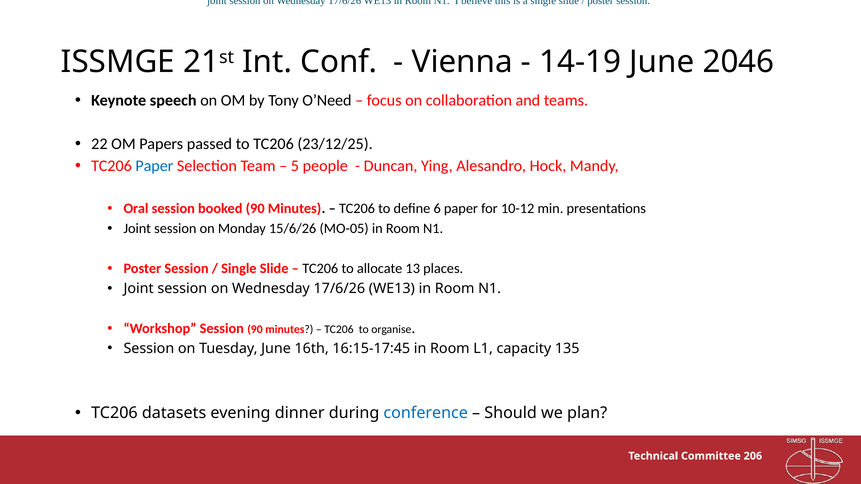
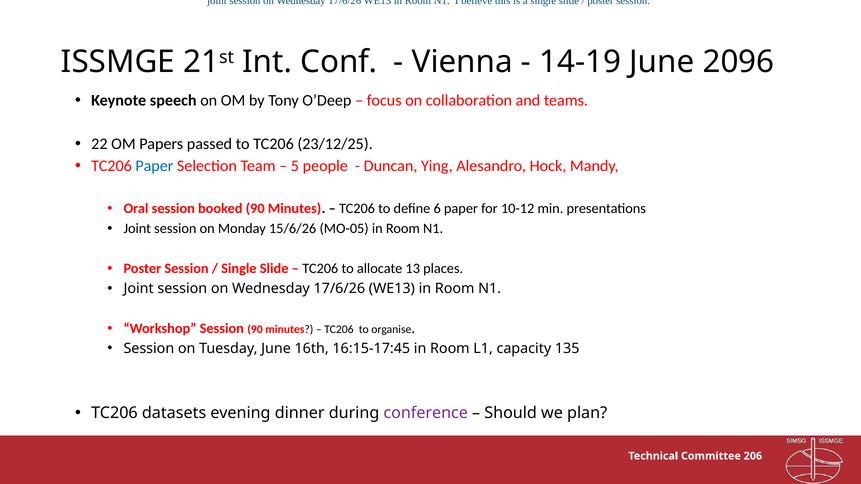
2046: 2046 -> 2096 (738, 62)
O’Need: O’Need -> O’Deep (327, 100)
conference colour: blue -> purple (426, 413)
